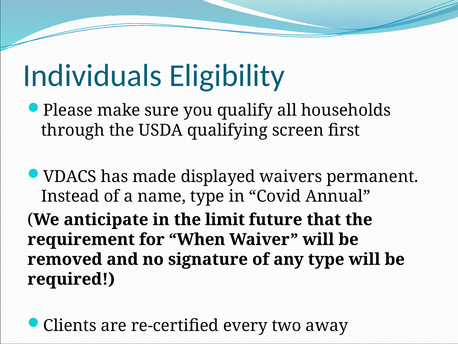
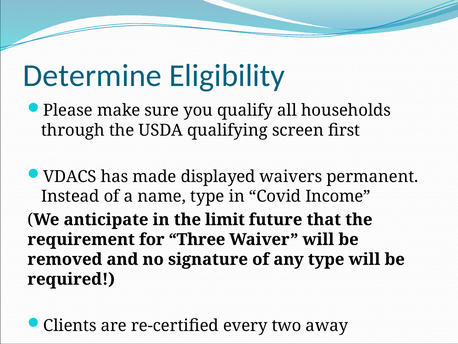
Individuals: Individuals -> Determine (92, 76)
Annual: Annual -> Income (338, 196)
When: When -> Three (197, 239)
